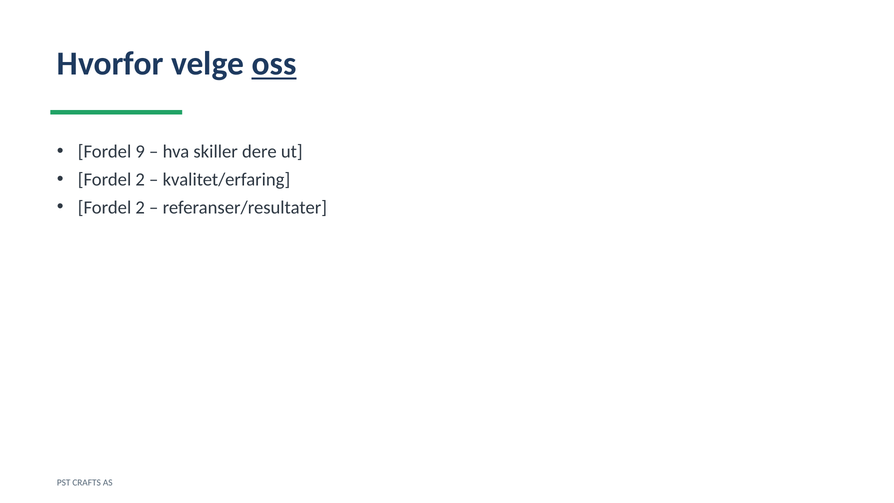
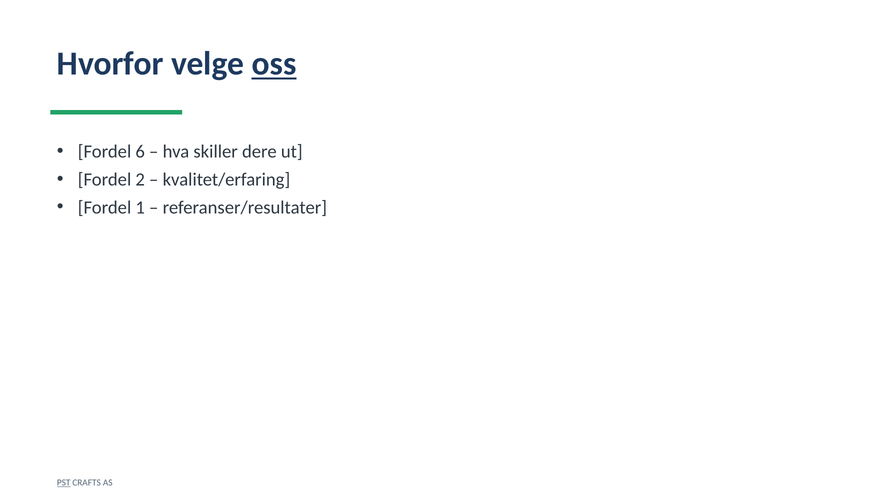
9: 9 -> 6 (140, 151)
2: 2 -> 1 (140, 207)
PST underline: none -> present (64, 483)
